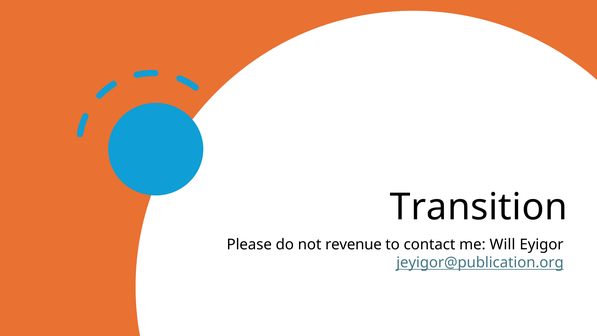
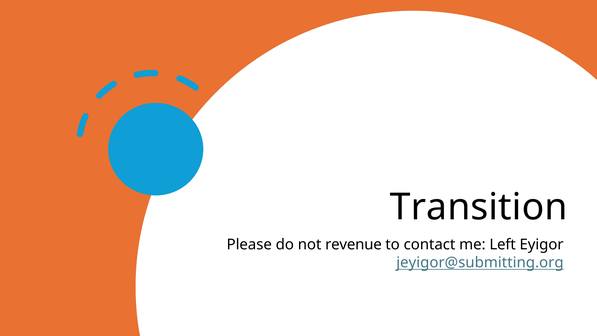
Will: Will -> Left (503, 244)
jeyigor@publication.org: jeyigor@publication.org -> jeyigor@submitting.org (480, 262)
